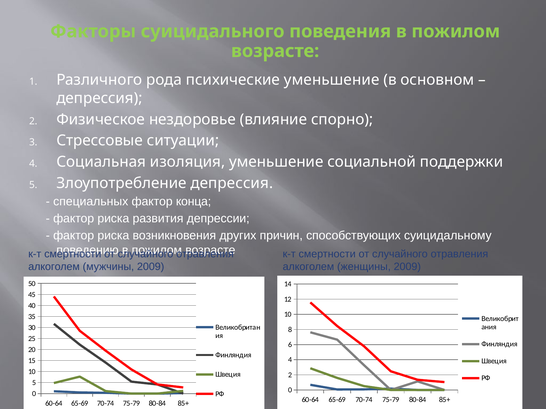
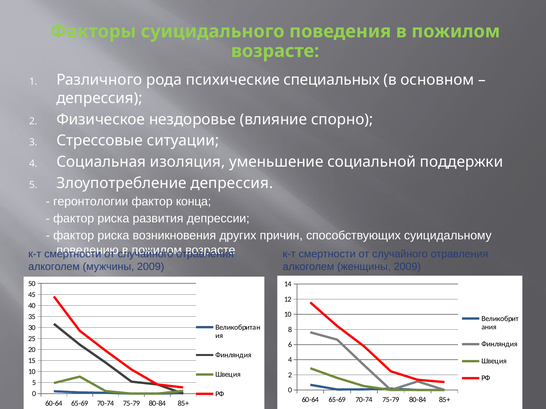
психические уменьшение: уменьшение -> специальных (332, 80)
специальных: специальных -> геронтологии (91, 202)
